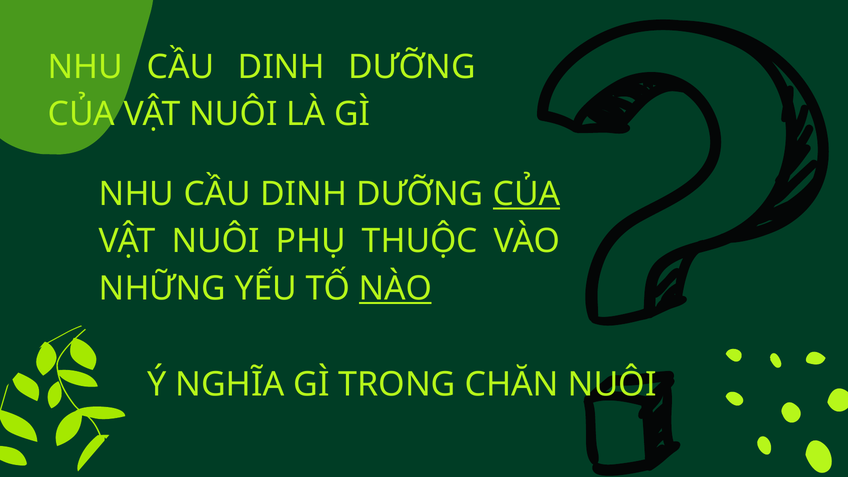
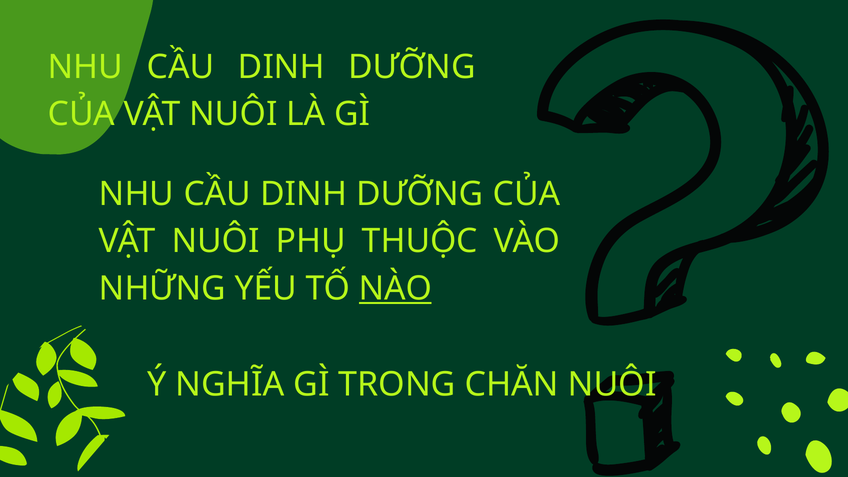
CỦA underline: present -> none (526, 194)
